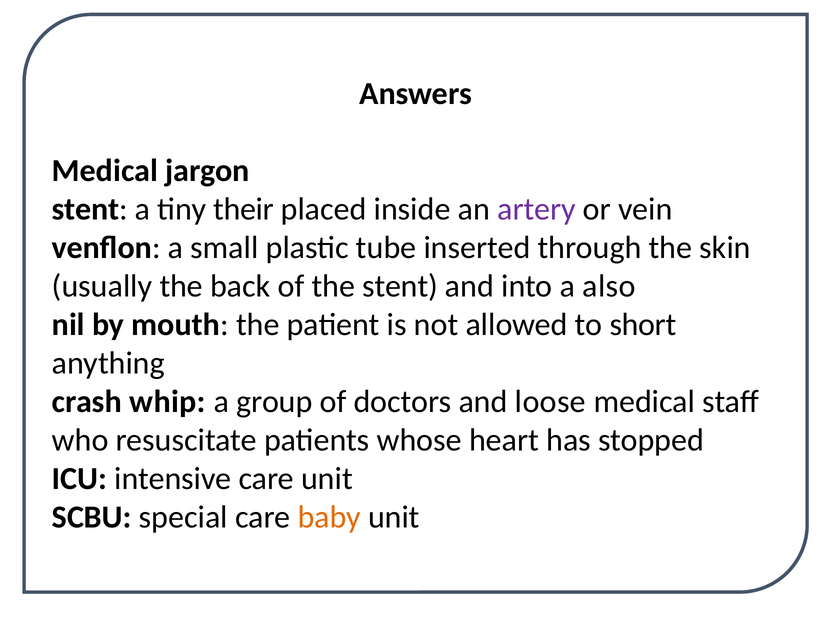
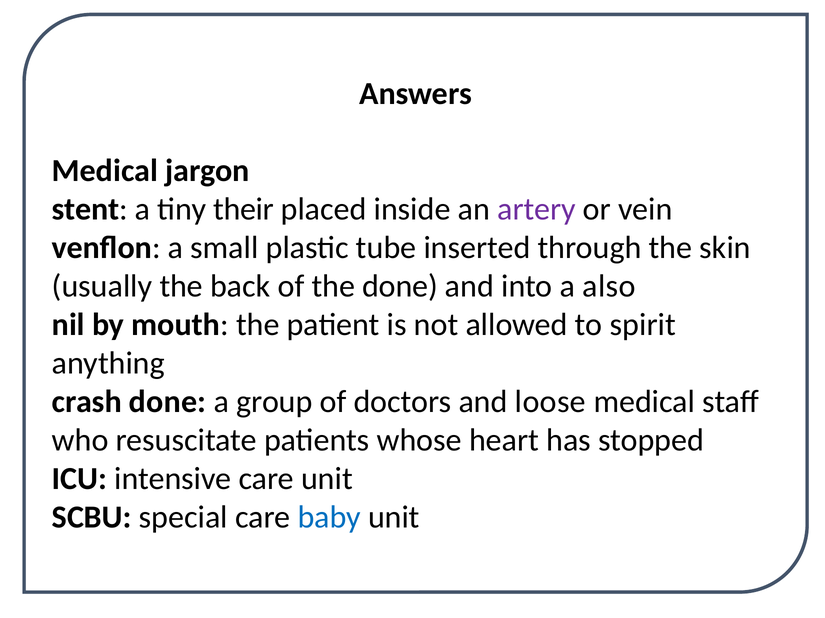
the stent: stent -> done (400, 287)
short: short -> spirit (643, 325)
crash whip: whip -> done (168, 402)
baby colour: orange -> blue (329, 518)
